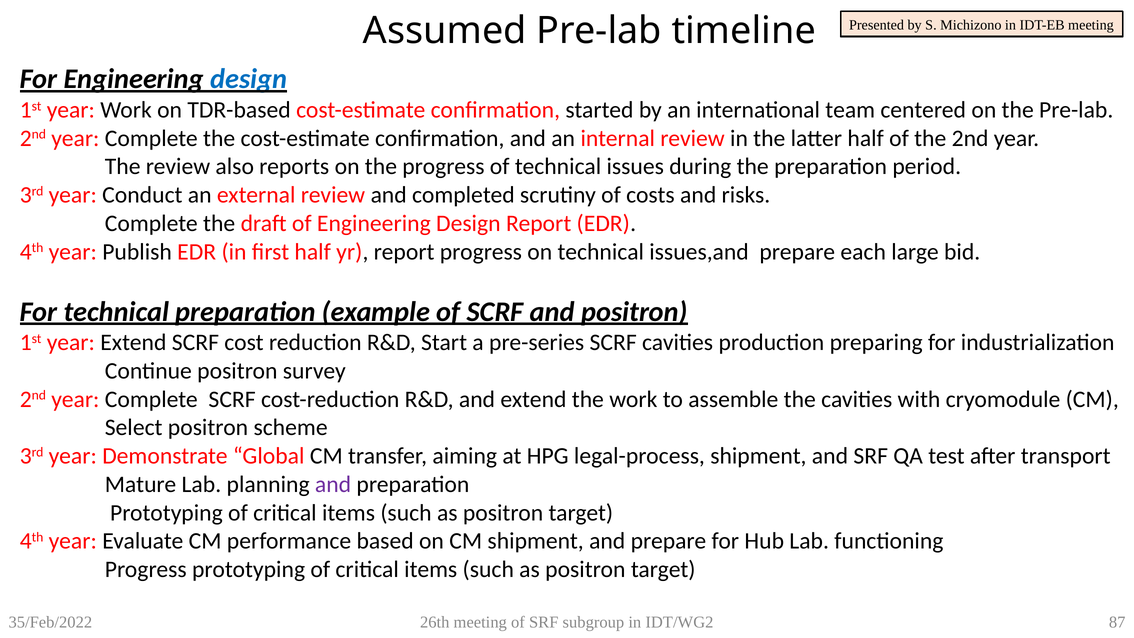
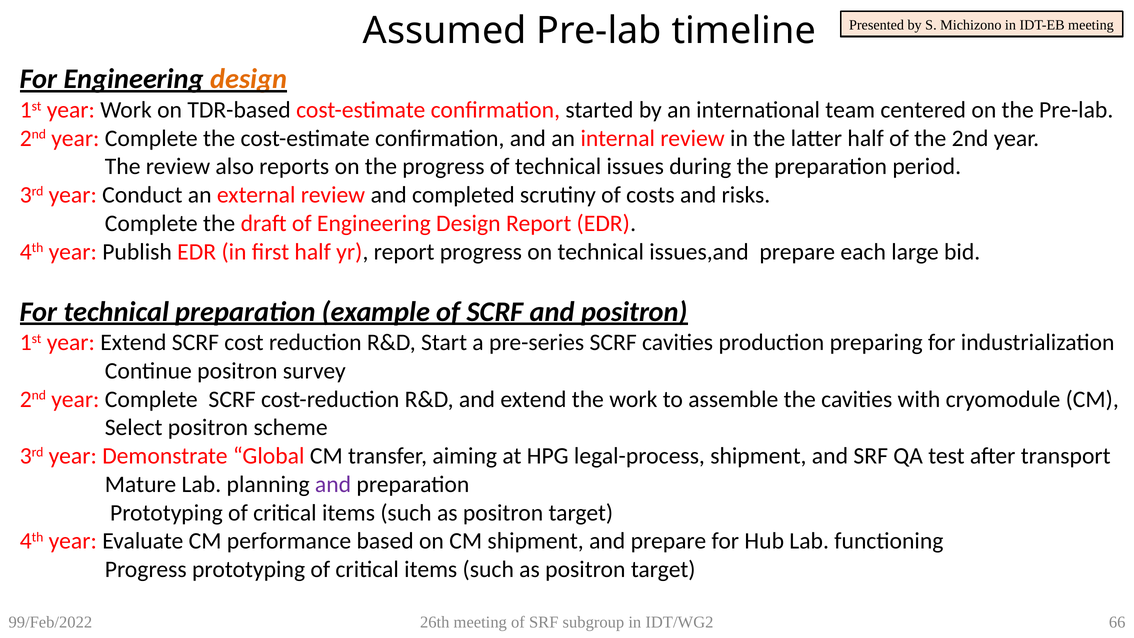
design colour: blue -> orange (249, 79)
35/Feb/2022: 35/Feb/2022 -> 99/Feb/2022 (50, 622)
87: 87 -> 66 (1117, 622)
